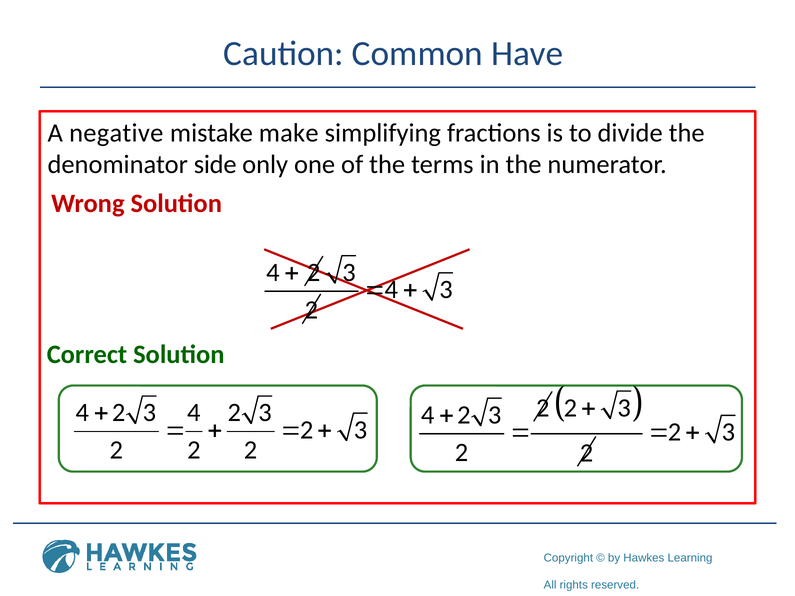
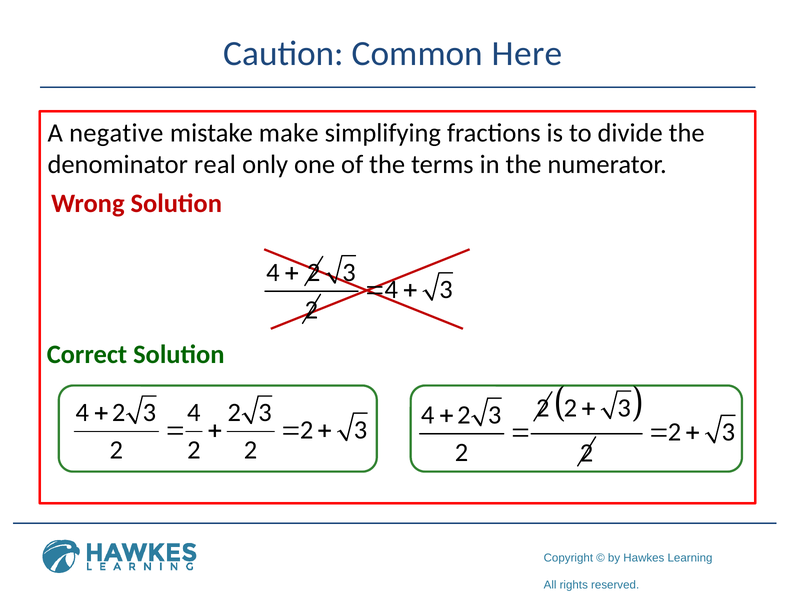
Have: Have -> Here (527, 53)
side: side -> real (215, 165)
